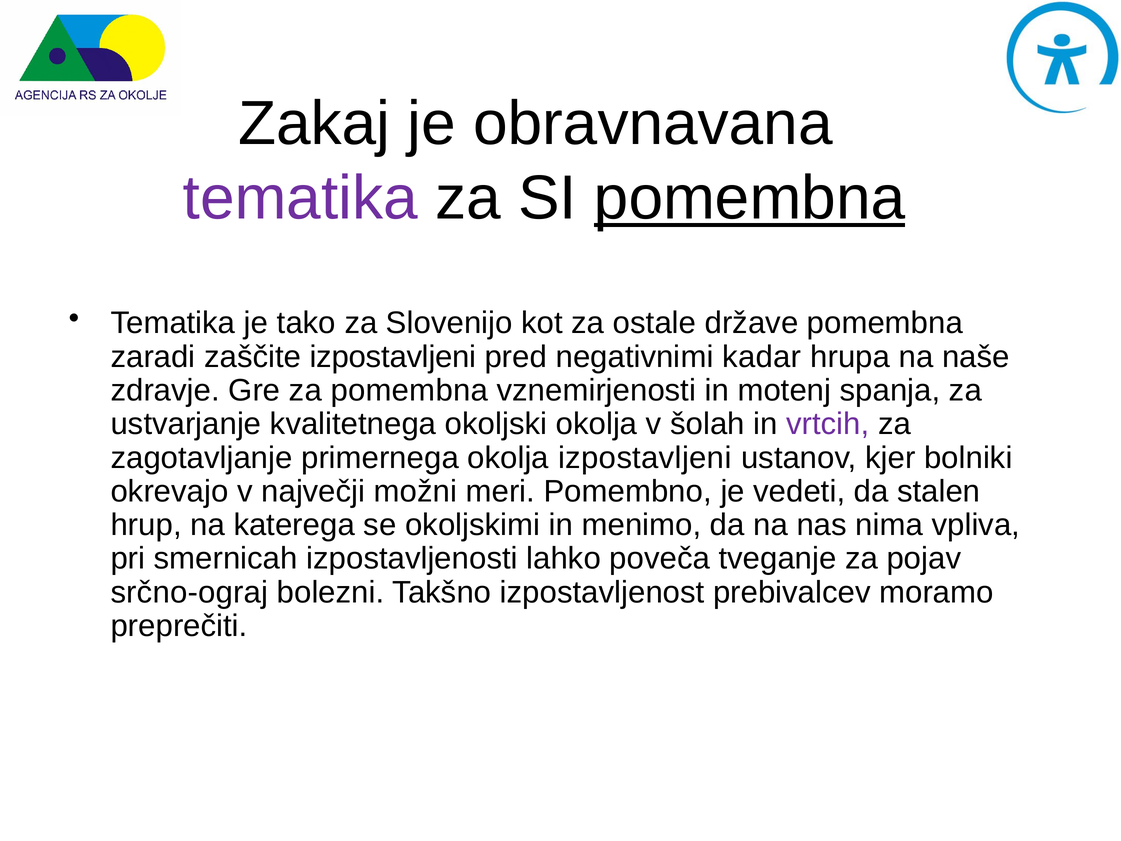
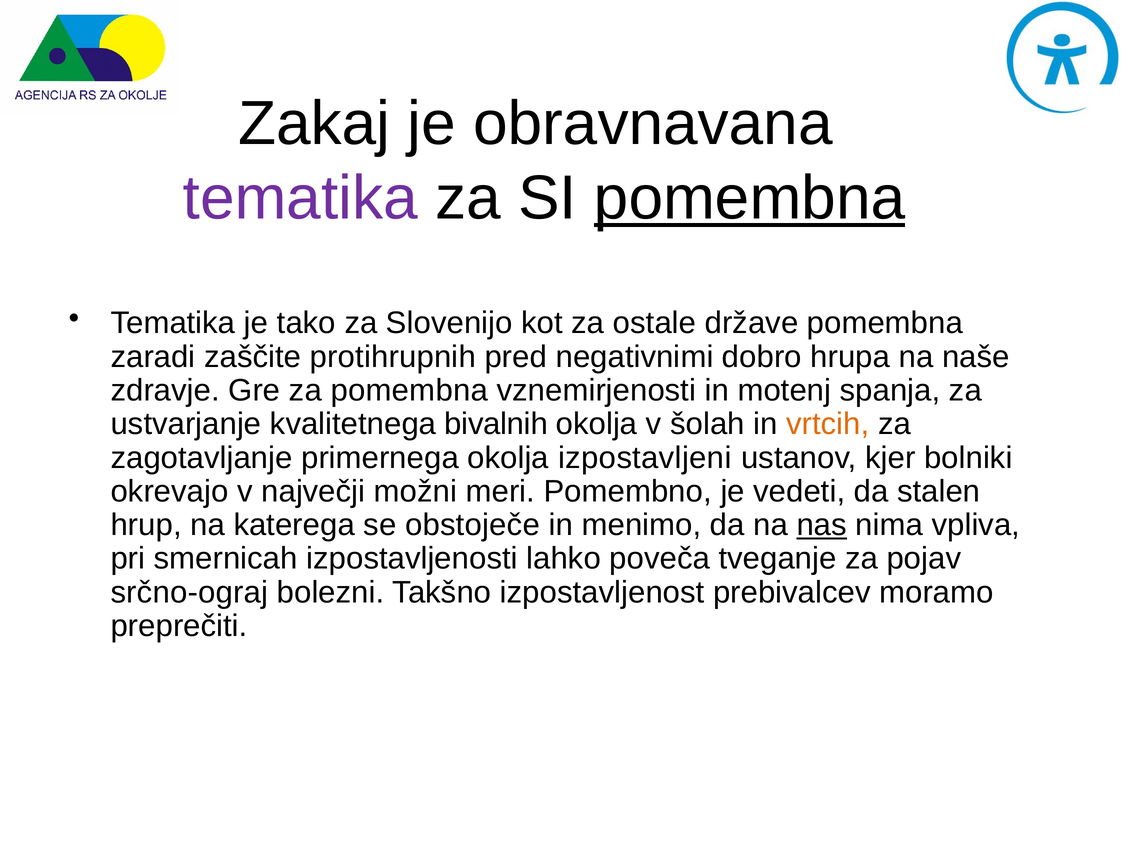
zaščite izpostavljeni: izpostavljeni -> protihrupnih (393, 357)
kadar: kadar -> dobro (762, 357)
okoljski: okoljski -> bivalnih (496, 424)
vrtcih colour: purple -> orange (828, 424)
okoljskimi: okoljskimi -> obstoječe (473, 525)
nas underline: none -> present (822, 525)
